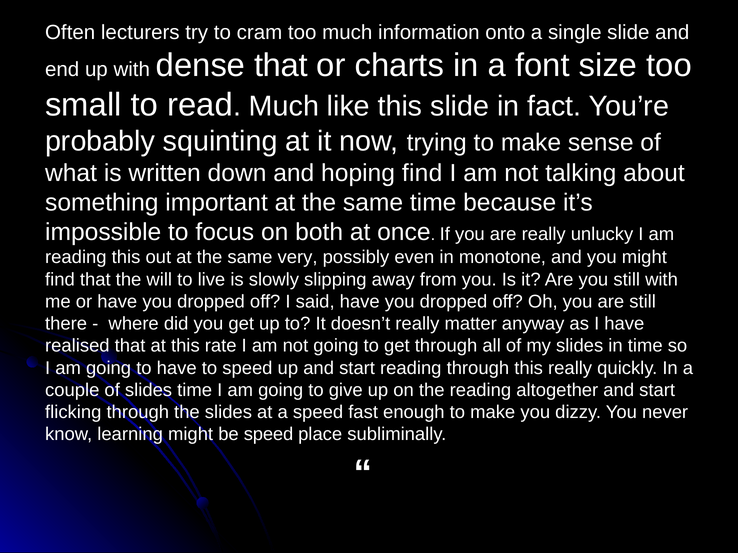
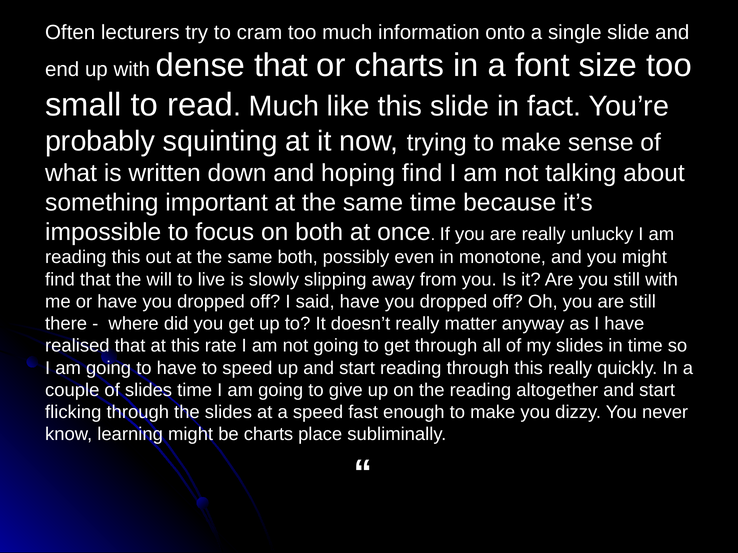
same very: very -> both (298, 258)
be speed: speed -> charts (269, 435)
